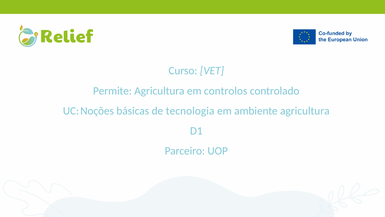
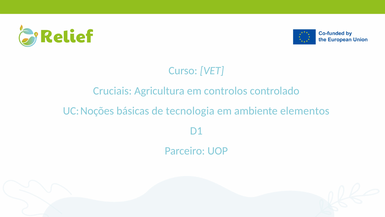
Permite: Permite -> Cruciais (112, 91)
ambiente agricultura: agricultura -> elementos (305, 111)
